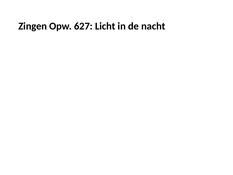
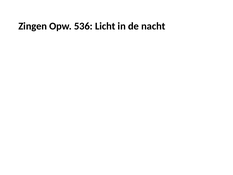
627: 627 -> 536 (83, 26)
